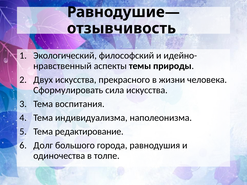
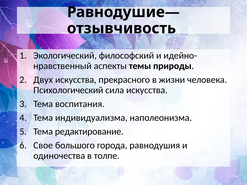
Сформулировать: Сформулировать -> Психологический (68, 90)
Долг: Долг -> Свое (43, 145)
